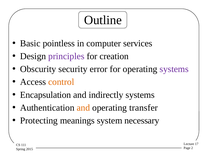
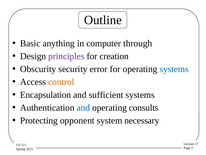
pointless: pointless -> anything (59, 43)
services: services -> through (138, 43)
systems colour: purple -> blue (174, 69)
indirectly: indirectly -> sufficient (106, 95)
and colour: orange -> blue (83, 107)
transfer: transfer -> consults (144, 107)
meanings: meanings -> opponent (77, 120)
